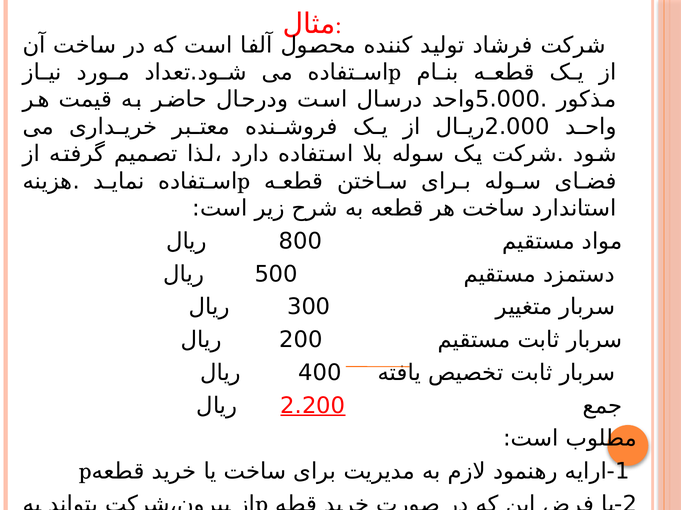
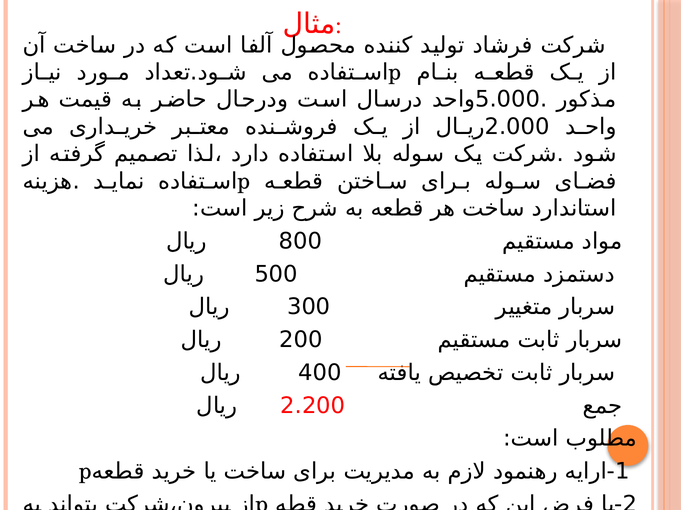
2.200 underline: present -> none (313, 406)
